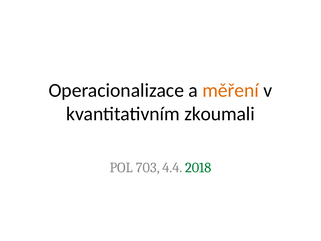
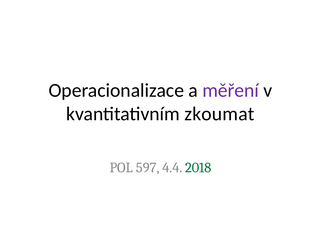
měření colour: orange -> purple (231, 90)
zkoumali: zkoumali -> zkoumat (219, 114)
703: 703 -> 597 (148, 168)
